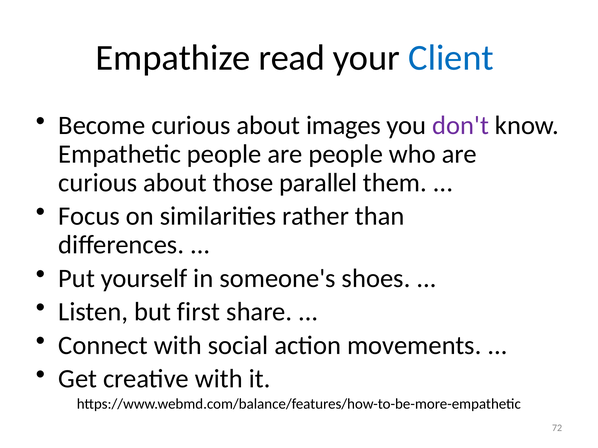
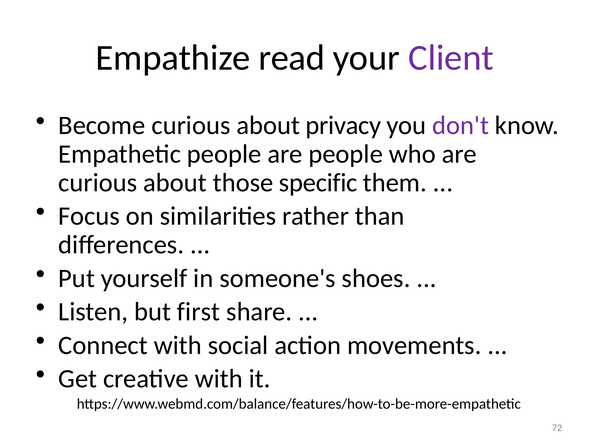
Client colour: blue -> purple (451, 58)
images: images -> privacy (343, 125)
parallel: parallel -> specific (318, 183)
